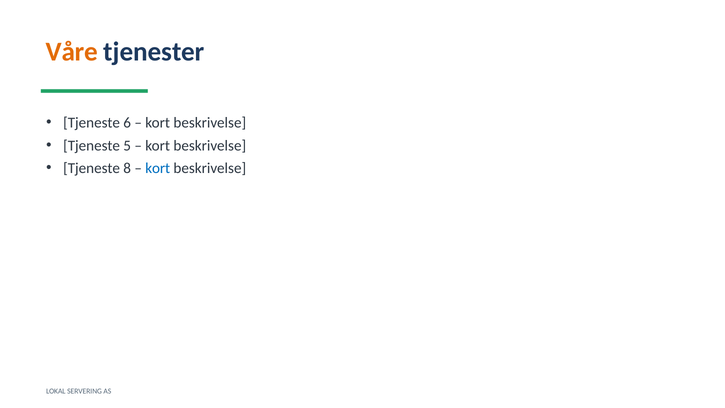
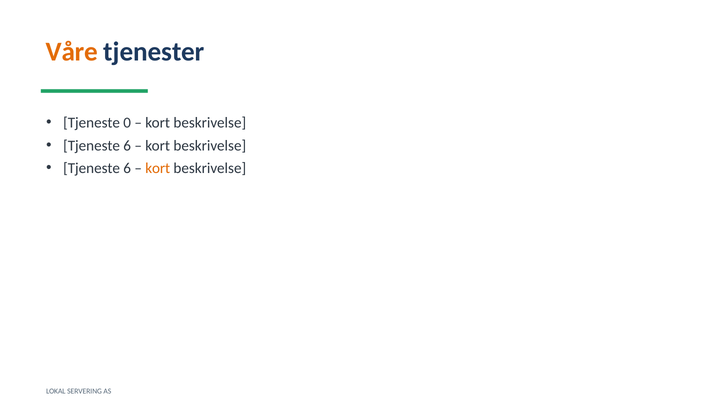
6: 6 -> 0 (127, 123)
5: 5 -> 6 (127, 145)
8: 8 -> 6 (127, 168)
kort colour: blue -> orange (158, 168)
